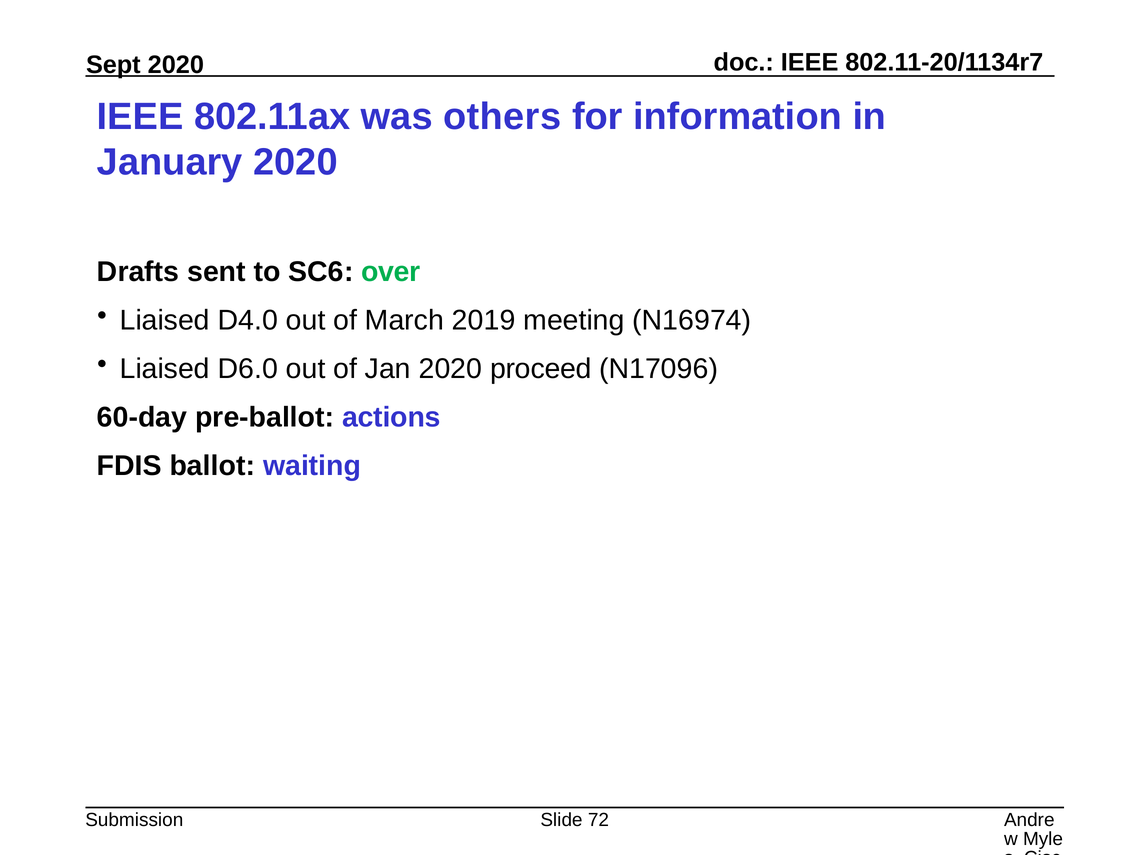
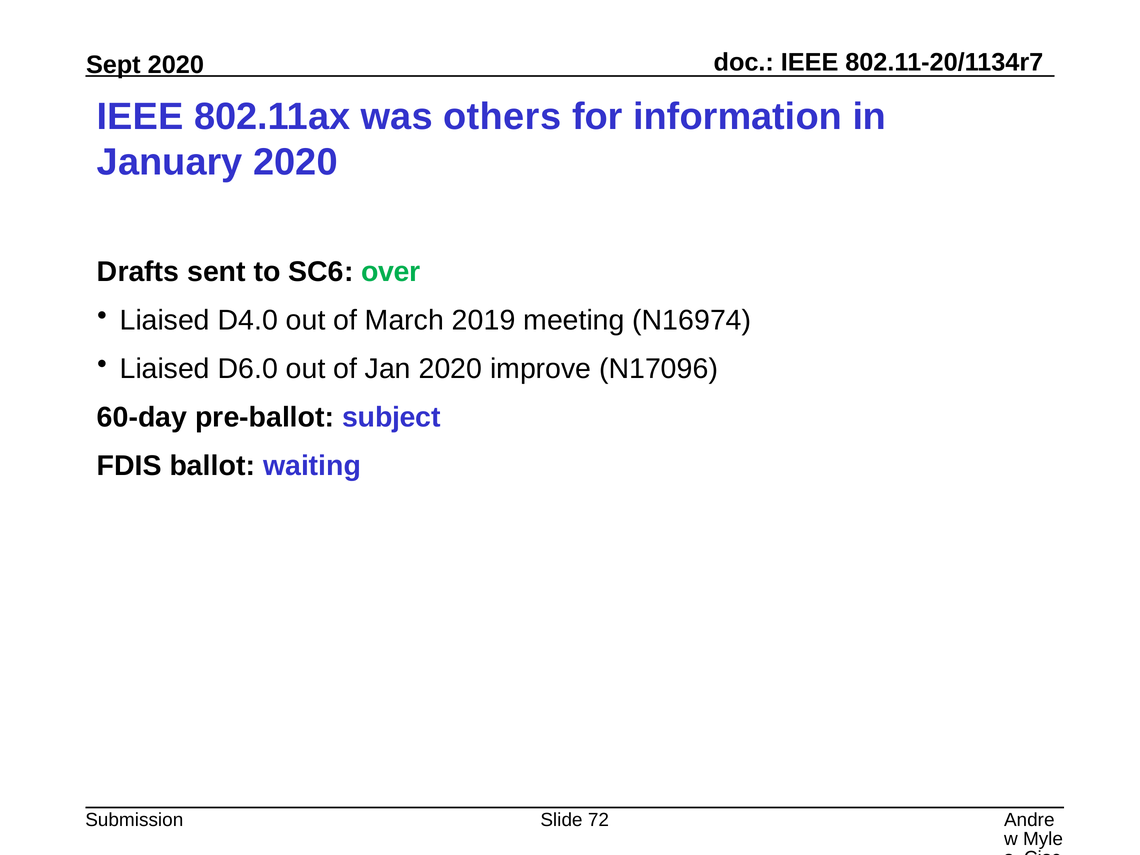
proceed: proceed -> improve (541, 369)
actions: actions -> subject (391, 417)
